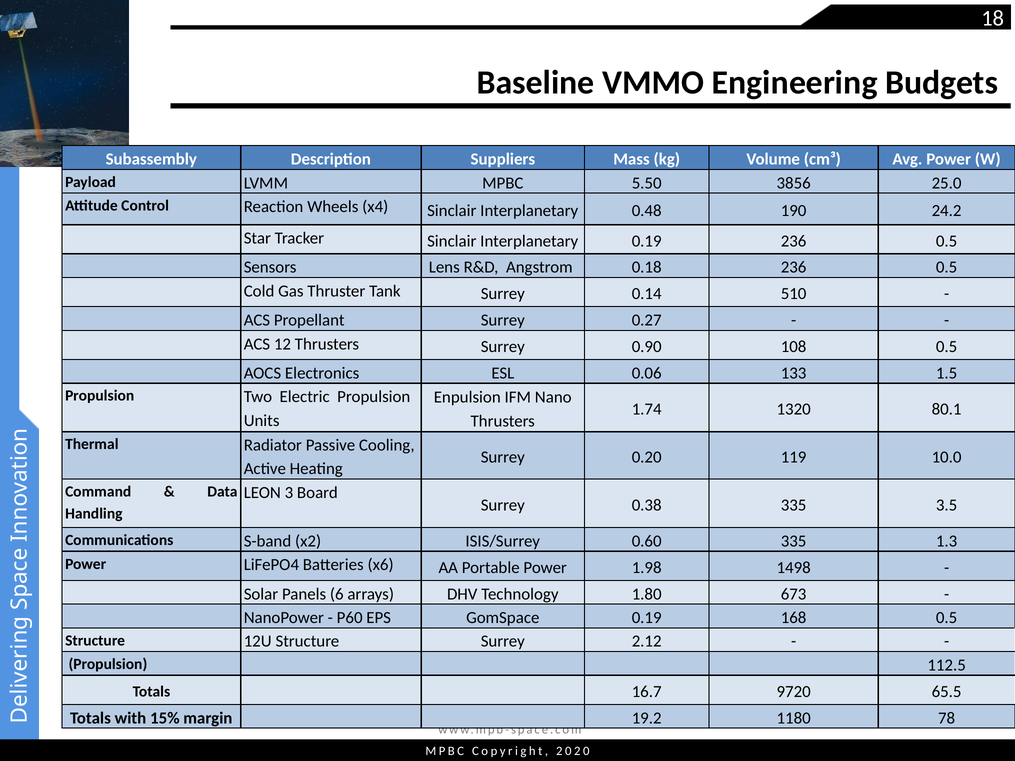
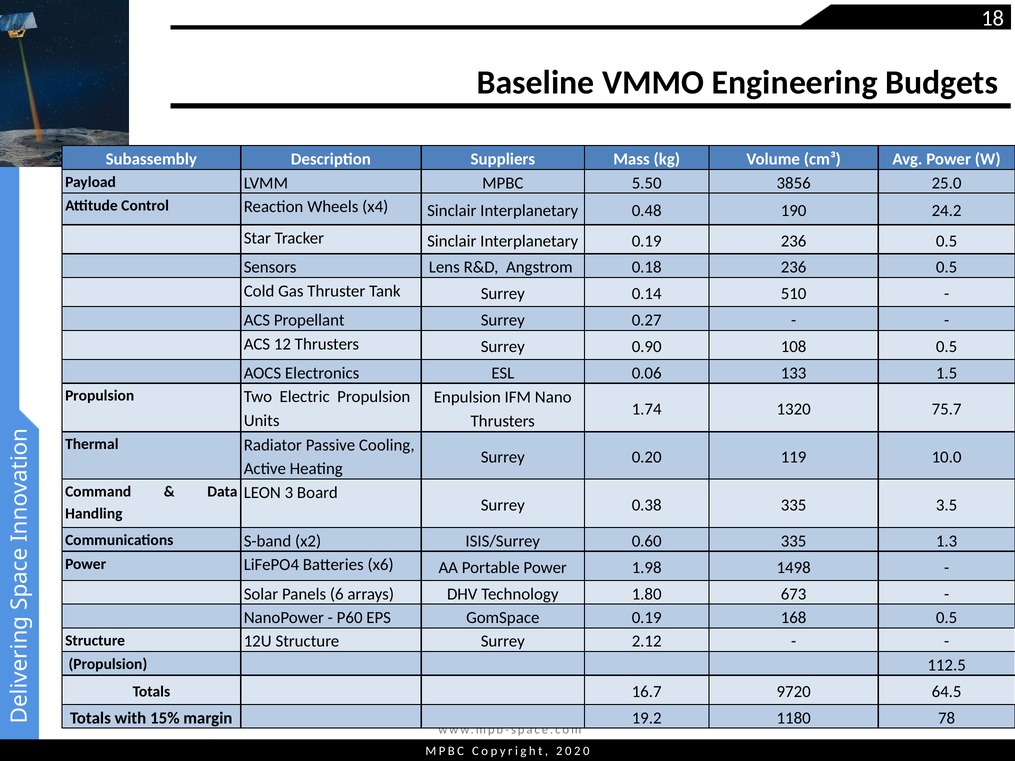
80.1: 80.1 -> 75.7 (947, 409)
65.5: 65.5 -> 64.5 (947, 692)
